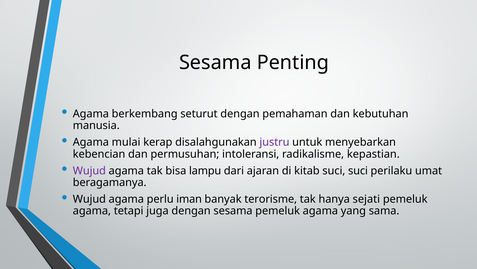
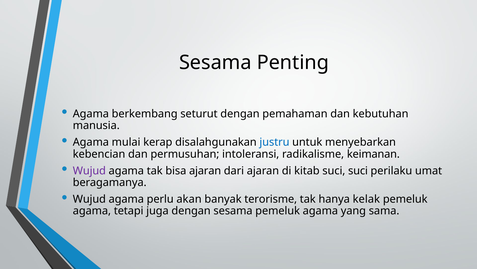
justru colour: purple -> blue (274, 142)
kepastian: kepastian -> keimanan (373, 154)
bisa lampu: lampu -> ajaran (205, 170)
iman: iman -> akan (189, 199)
sejati: sejati -> kelak (366, 199)
